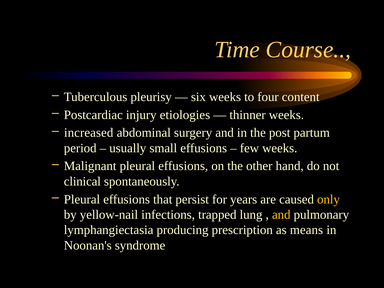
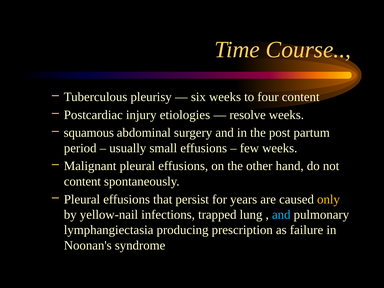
thinner: thinner -> resolve (248, 115)
increased: increased -> squamous (89, 133)
clinical: clinical -> content (82, 181)
and colour: yellow -> light blue (281, 215)
means: means -> failure (307, 230)
